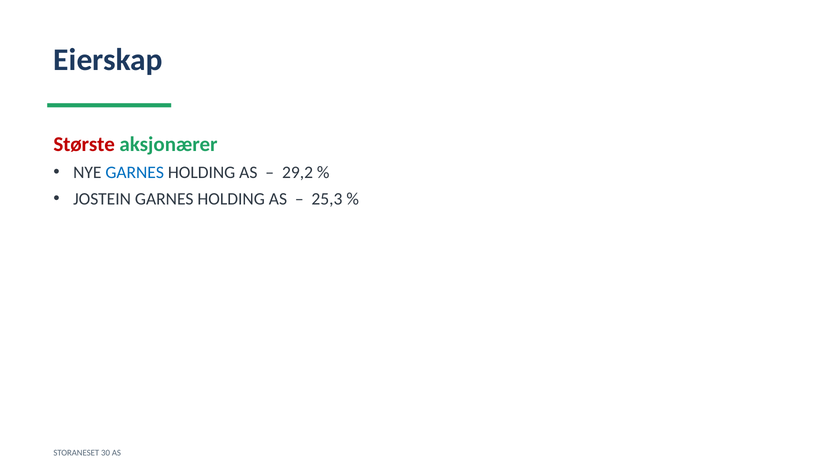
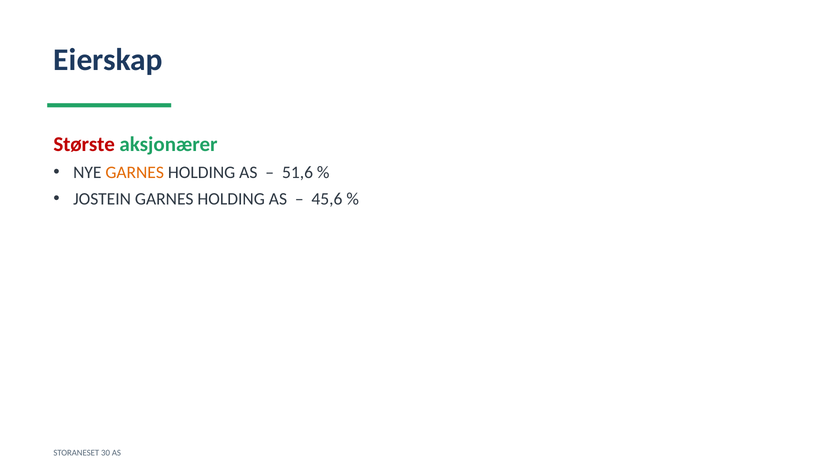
GARNES colour: blue -> orange (135, 173)
29,2: 29,2 -> 51,6 (298, 173)
25,3: 25,3 -> 45,6 (327, 199)
